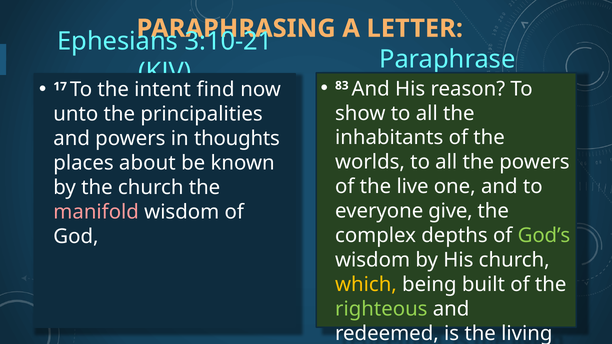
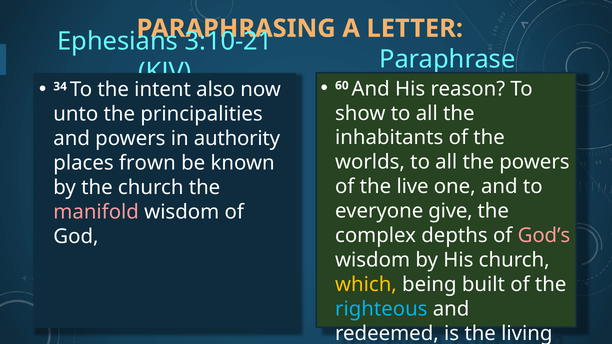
83: 83 -> 60 (342, 86)
17: 17 -> 34 (60, 87)
find: find -> also (216, 90)
thoughts: thoughts -> authority (237, 139)
about: about -> frown (147, 163)
God’s colour: light green -> pink (544, 236)
righteous colour: light green -> light blue (381, 309)
